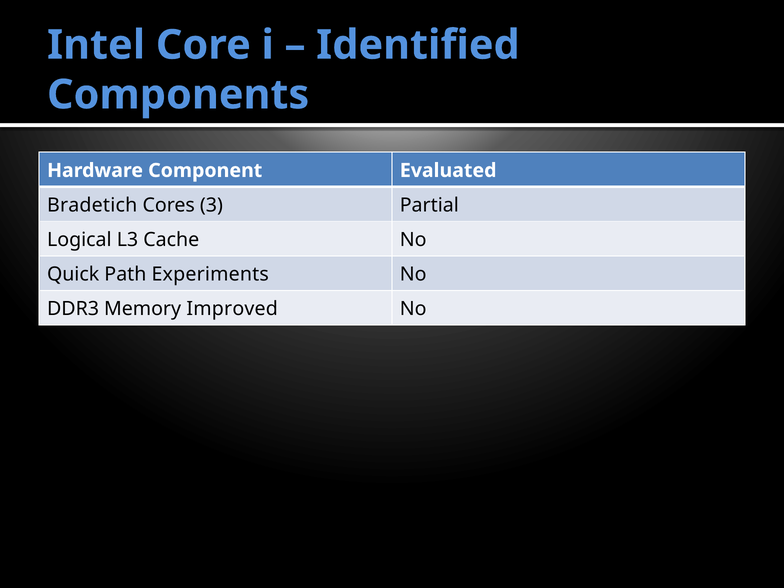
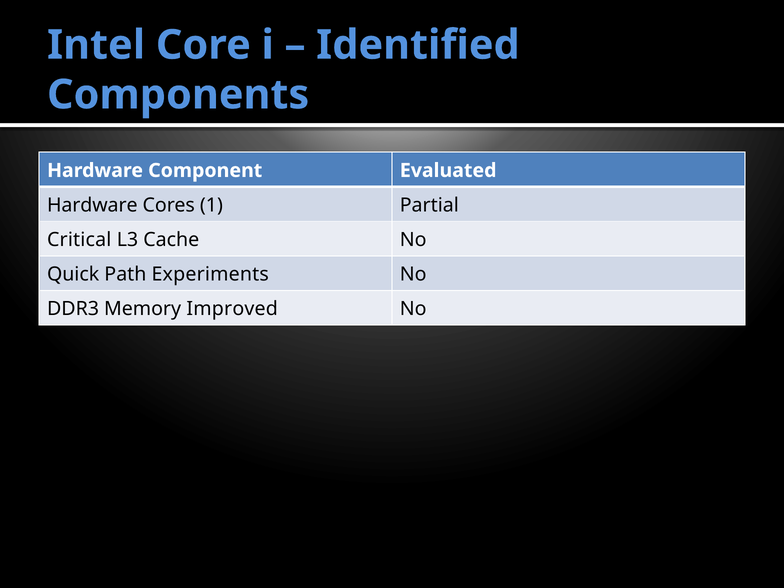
Bradetich: Bradetich -> Hardware (92, 205)
3: 3 -> 1 (211, 205)
Logical: Logical -> Critical (79, 240)
